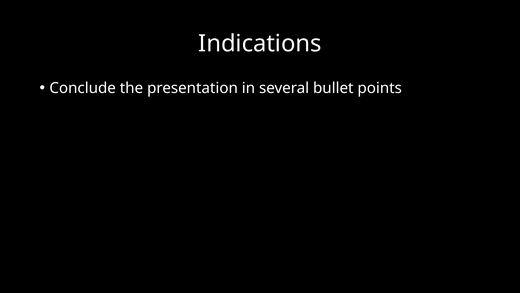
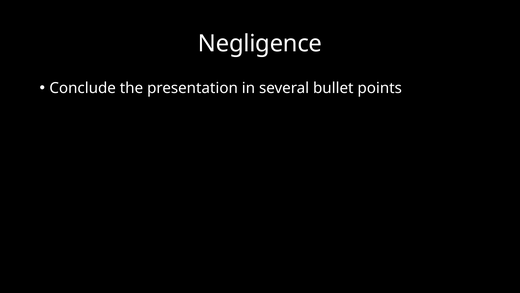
Indications: Indications -> Negligence (260, 44)
